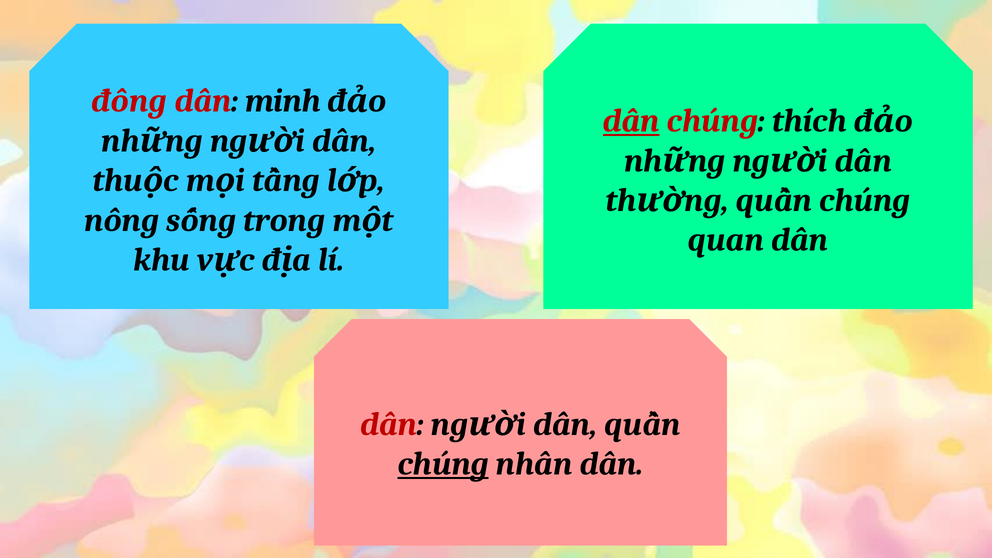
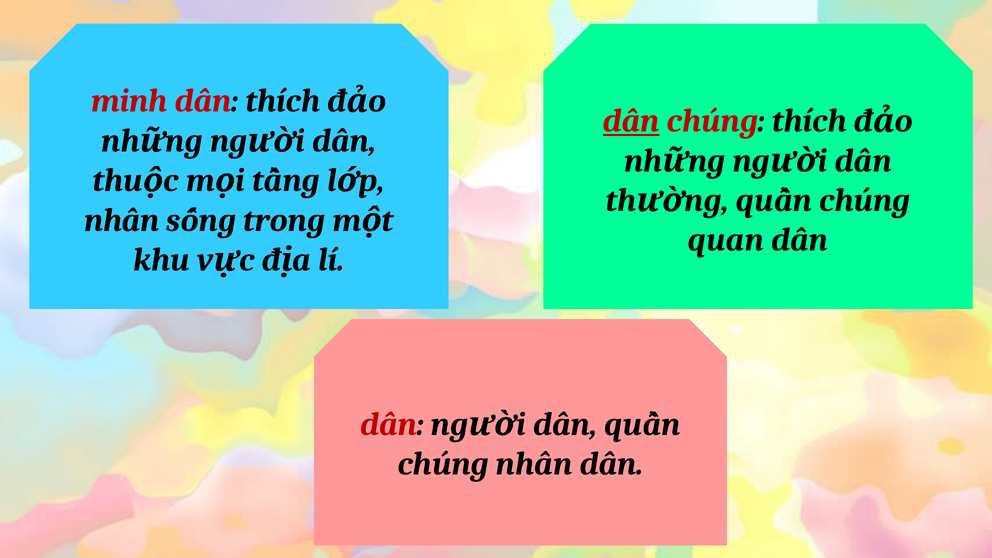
đông: đông -> minh (129, 101)
dân minh: minh -> thích (283, 101)
nông: nông -> nhân (122, 220)
chúng underline: present -> none (443, 464)
